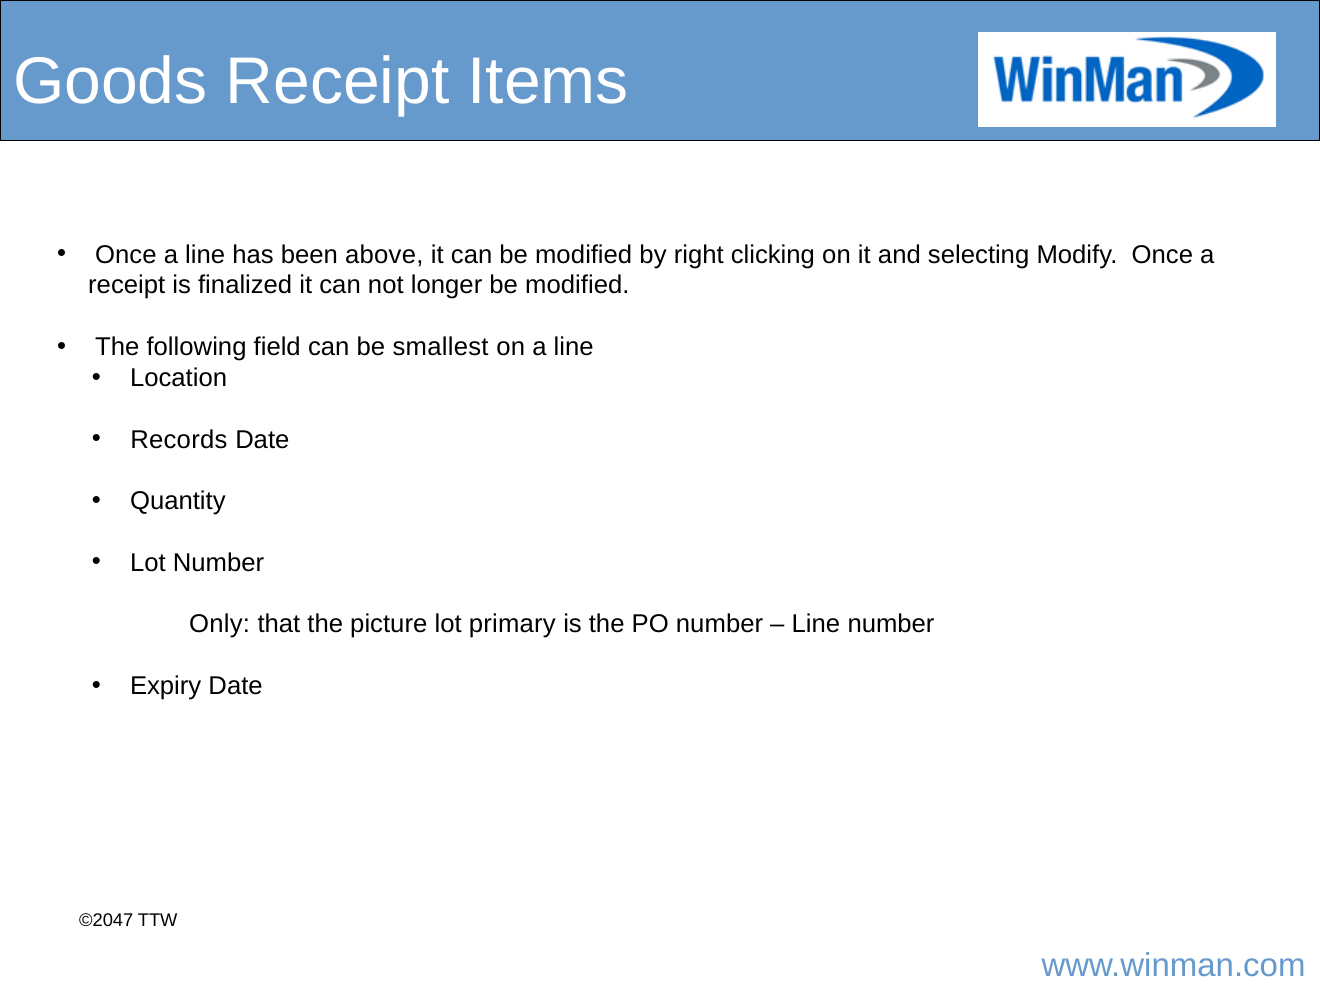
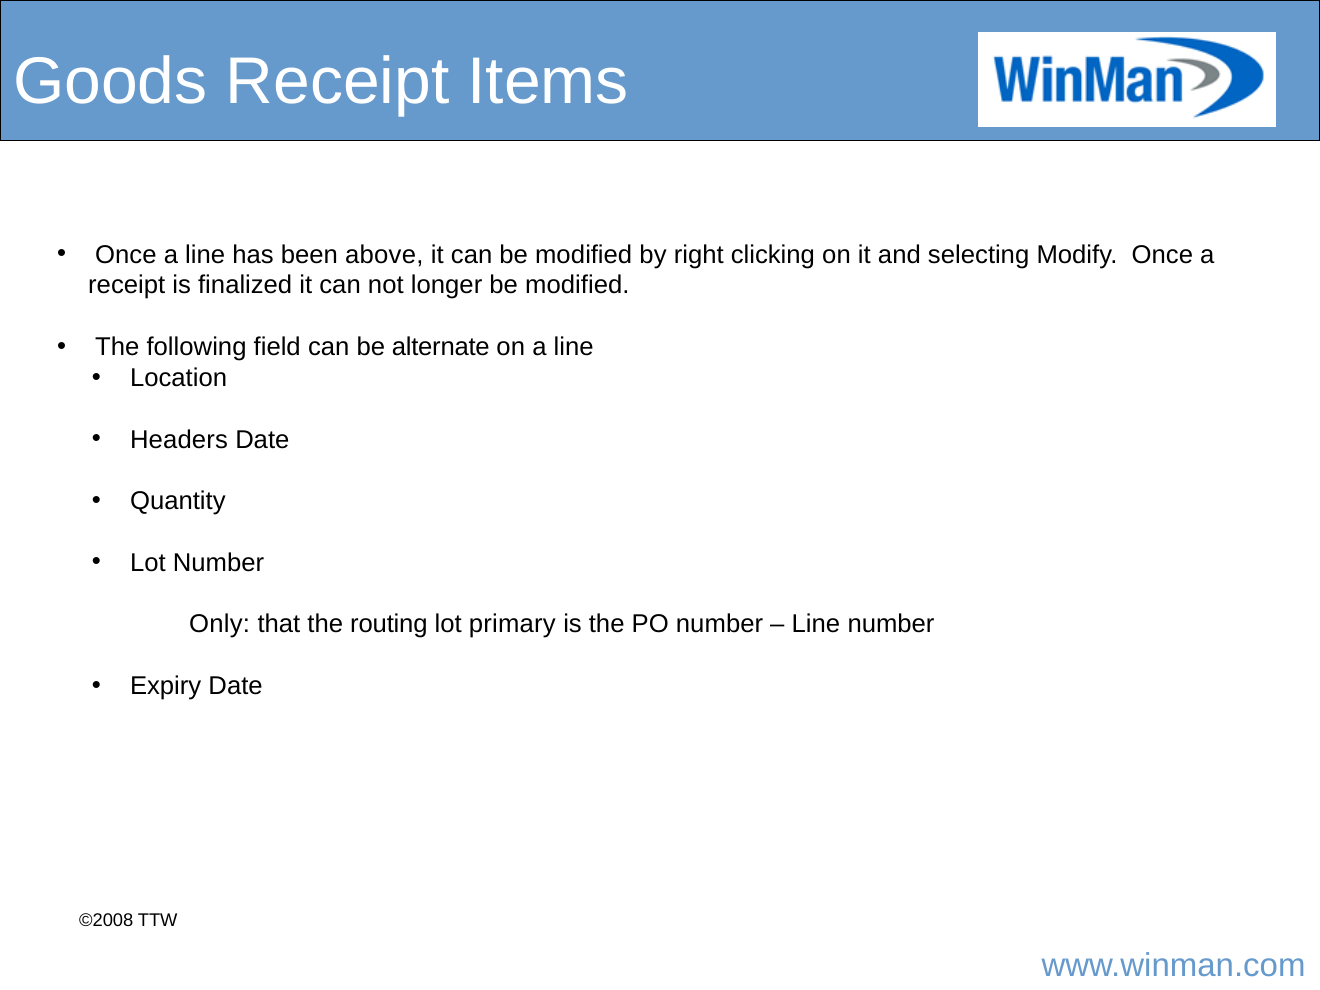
smallest: smallest -> alternate (441, 347)
Records: Records -> Headers (179, 440)
picture: picture -> routing (389, 625)
©2047: ©2047 -> ©2008 (106, 920)
